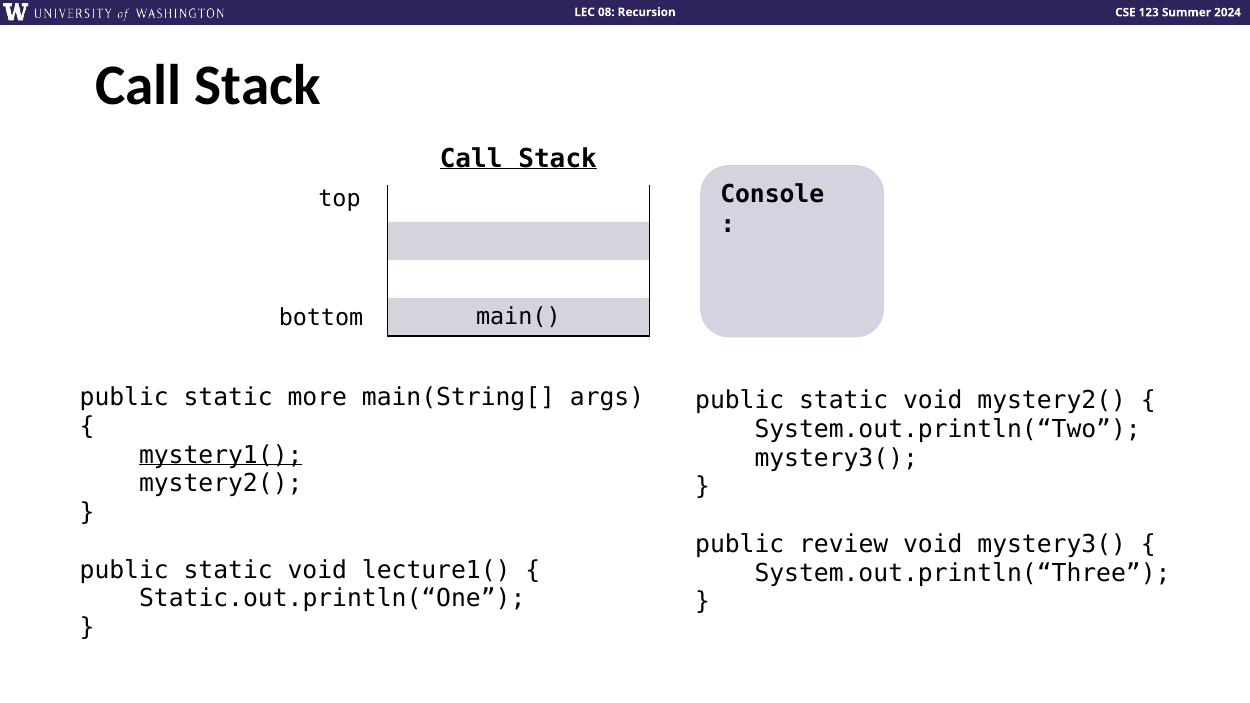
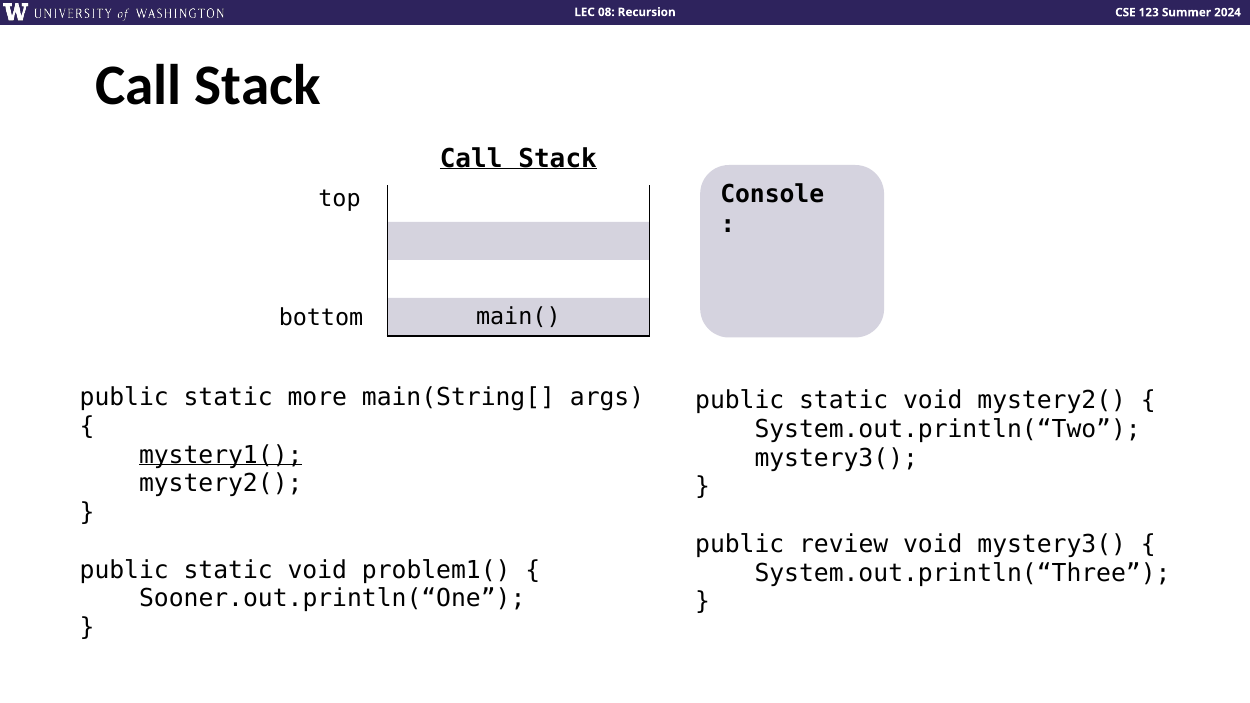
lecture1(: lecture1( -> problem1( (436, 570)
Static.out.println(“One: Static.out.println(“One -> Sooner.out.println(“One (332, 599)
